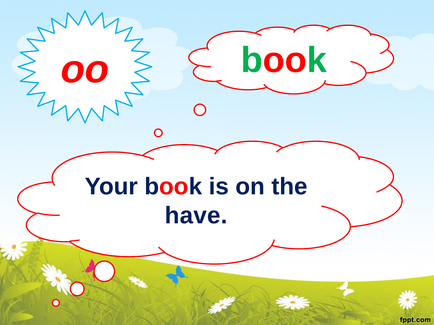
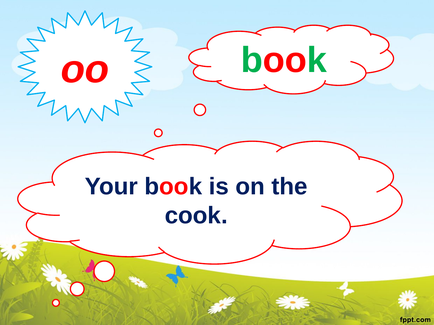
have: have -> cook (196, 216)
